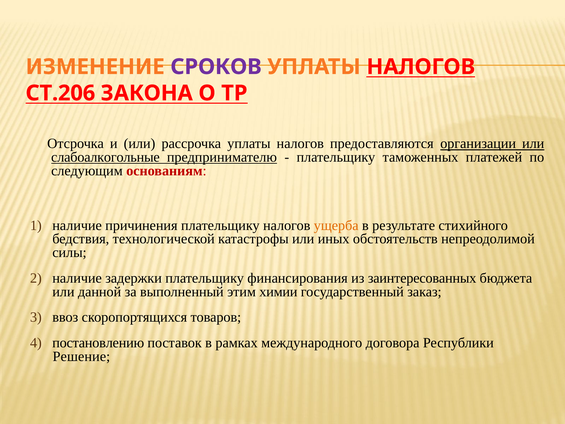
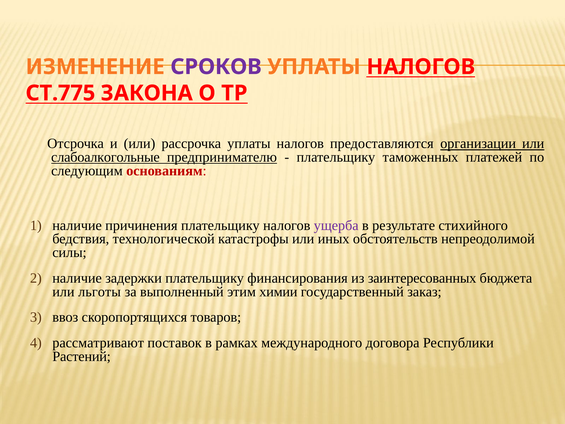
СТ.206: СТ.206 -> СТ.775 (60, 93)
ущерба colour: orange -> purple (336, 225)
данной: данной -> льготы (100, 292)
постановлению: постановлению -> рассматривают (98, 343)
Решение: Решение -> Растений (82, 356)
